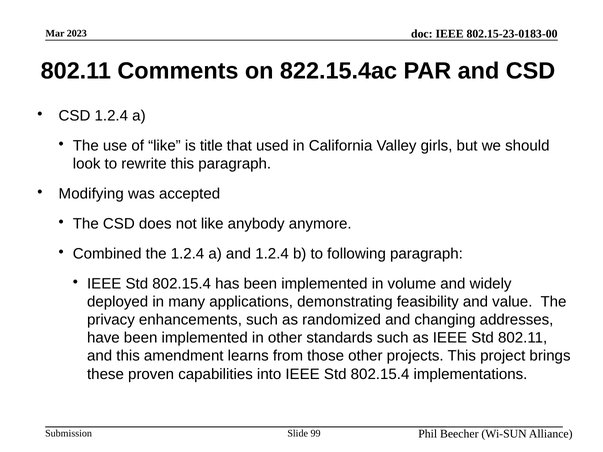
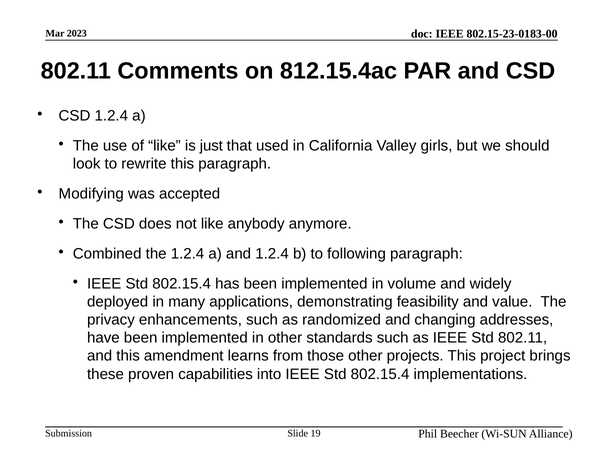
822.15.4ac: 822.15.4ac -> 812.15.4ac (339, 71)
title: title -> just (211, 146)
99: 99 -> 19 (316, 434)
